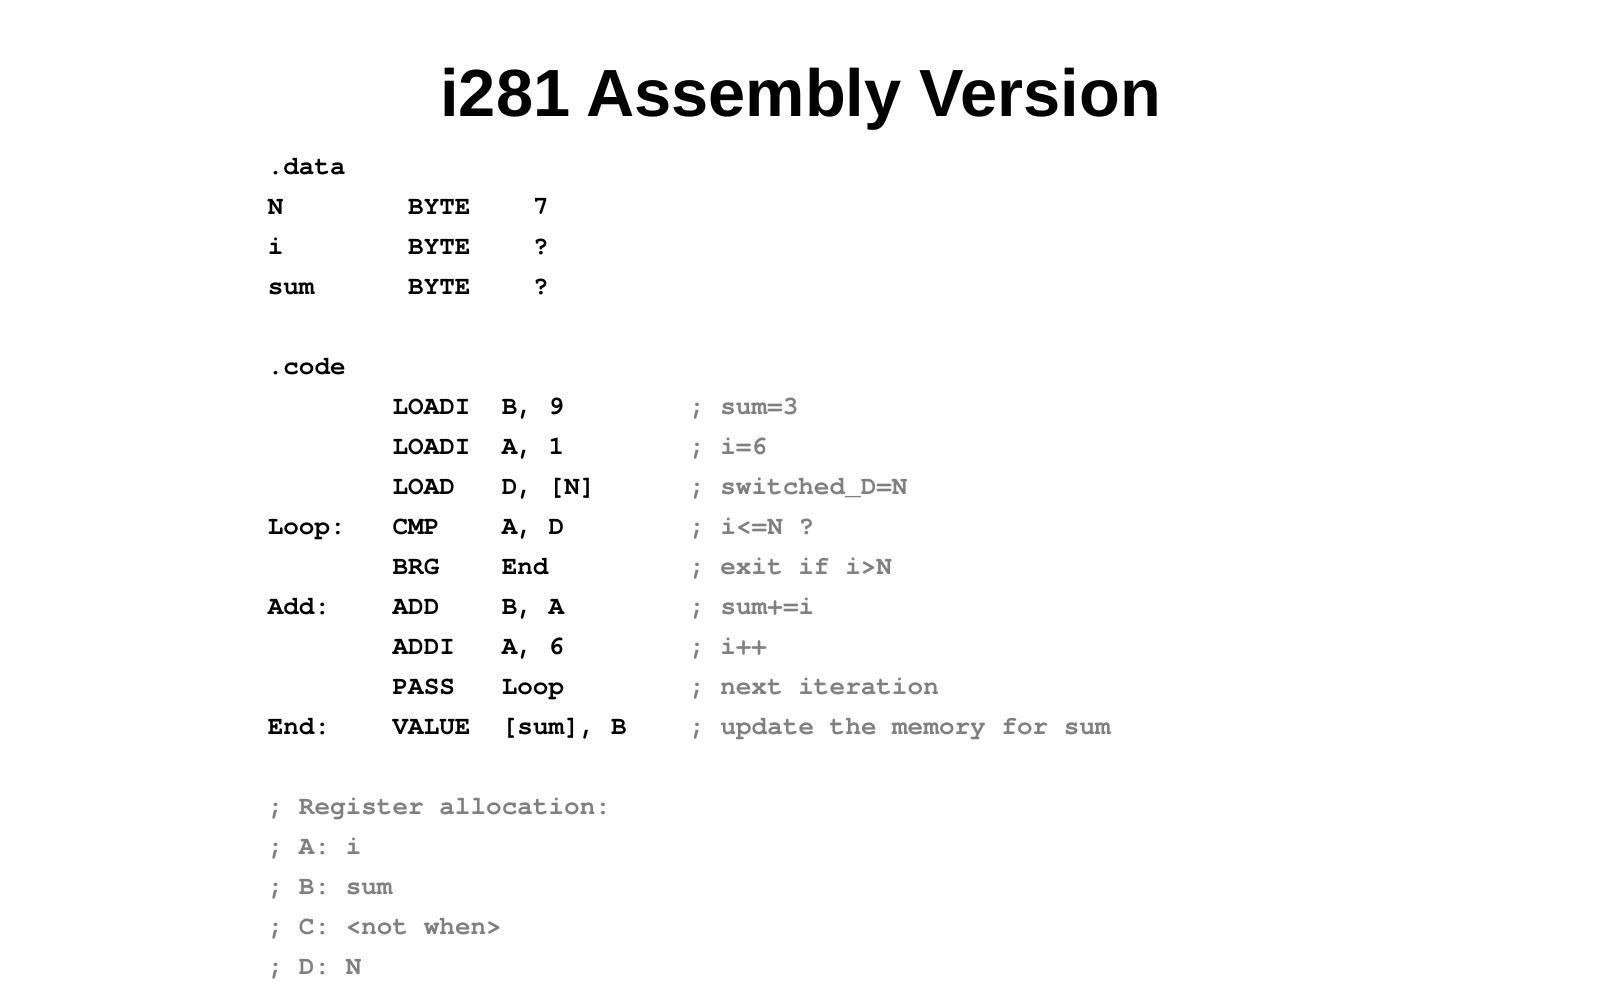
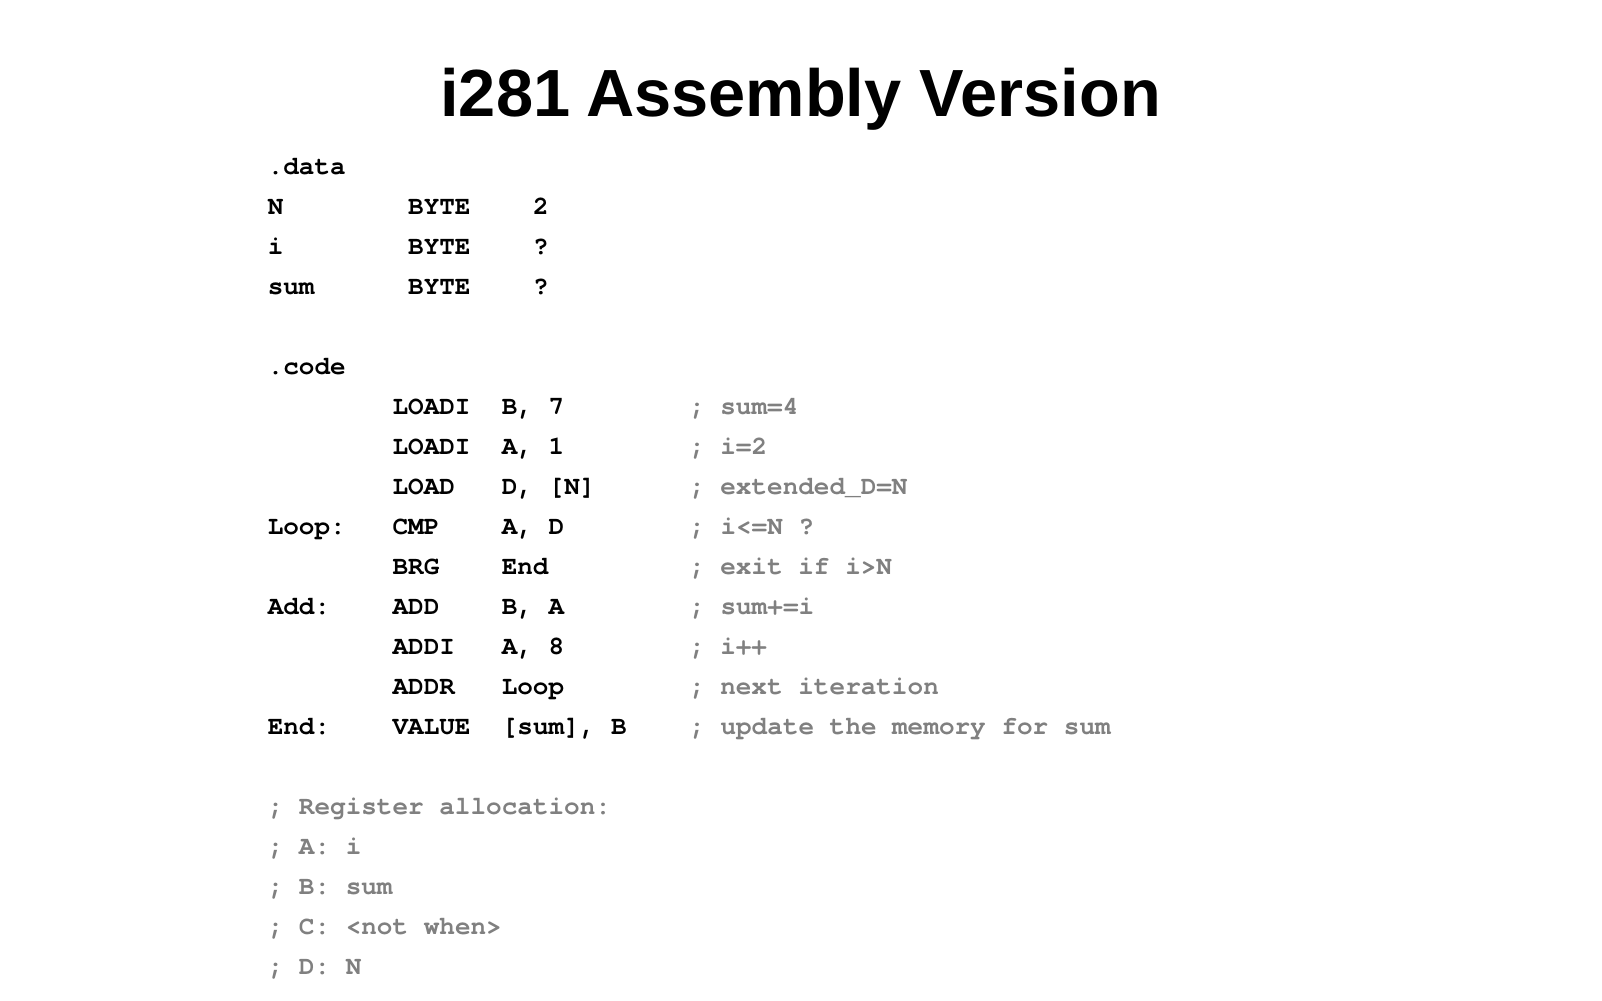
7: 7 -> 2 (541, 206)
9: 9 -> 7 (557, 406)
sum=3: sum=3 -> sum=4 (759, 406)
i=6: i=6 -> i=2 (744, 446)
switched_D=N: switched_D=N -> extended_D=N (814, 486)
6: 6 -> 8 (557, 646)
PASS: PASS -> ADDR (424, 686)
